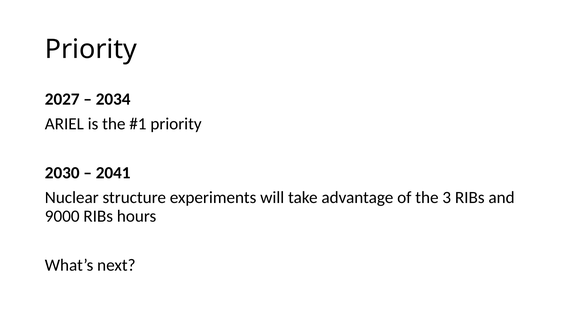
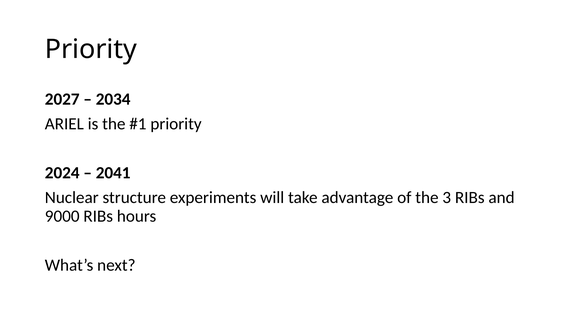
2030: 2030 -> 2024 (62, 173)
